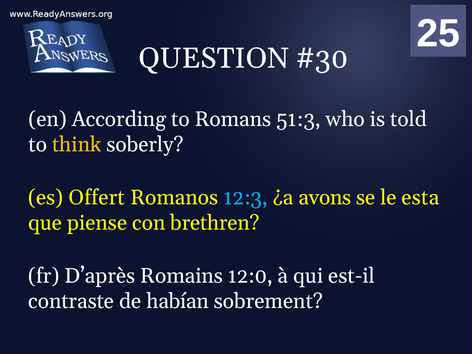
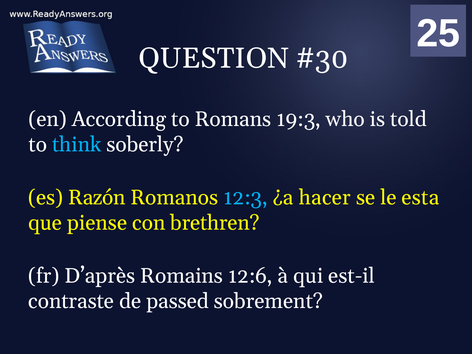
51:3: 51:3 -> 19:3 (299, 119)
think colour: yellow -> light blue (77, 145)
Offert: Offert -> Razón (97, 198)
avons: avons -> hacer (325, 198)
12:0: 12:0 -> 12:6 (250, 276)
habían: habían -> passed (178, 301)
